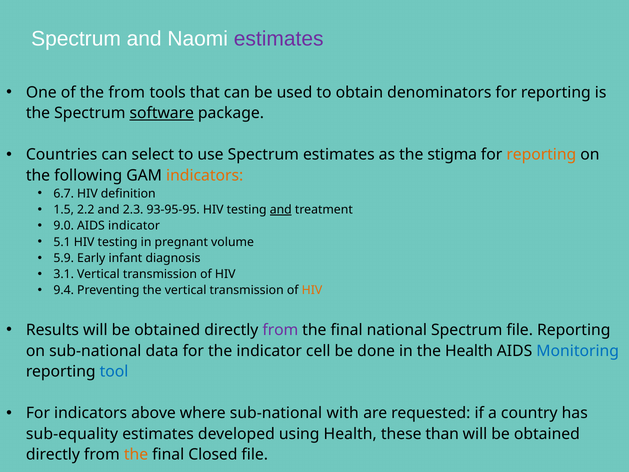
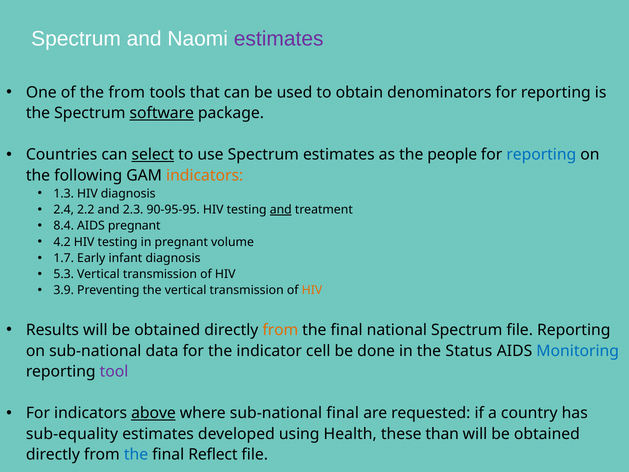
select underline: none -> present (153, 155)
stigma: stigma -> people (452, 155)
reporting colour: orange -> blue (541, 155)
6.7: 6.7 -> 1.3 (64, 193)
HIV definition: definition -> diagnosis (128, 193)
1.5: 1.5 -> 2.4 (64, 210)
93-95-95: 93-95-95 -> 90-95-95 (173, 210)
9.0: 9.0 -> 8.4 (64, 226)
AIDS indicator: indicator -> pregnant (134, 226)
5.1: 5.1 -> 4.2 (62, 242)
5.9: 5.9 -> 1.7 (64, 258)
3.1: 3.1 -> 5.3 (64, 274)
9.4: 9.4 -> 3.9 (64, 290)
from colour: purple -> orange (280, 330)
the Health: Health -> Status (469, 351)
tool colour: blue -> purple (114, 371)
above underline: none -> present (153, 413)
sub-national with: with -> final (343, 413)
the colour: orange -> blue (136, 454)
Closed: Closed -> Reflect (213, 454)
